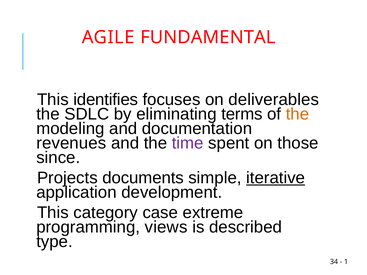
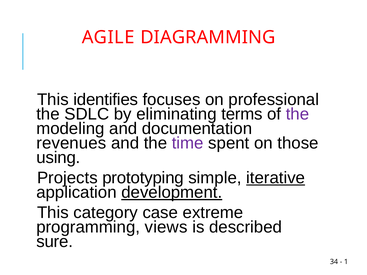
FUNDAMENTAL: FUNDAMENTAL -> DIAGRAMMING (208, 37)
deliverables: deliverables -> professional (274, 100)
the colour: orange -> purple (297, 114)
since: since -> using (58, 158)
documents: documents -> prototyping (143, 178)
development underline: none -> present (172, 193)
type: type -> sure (55, 242)
